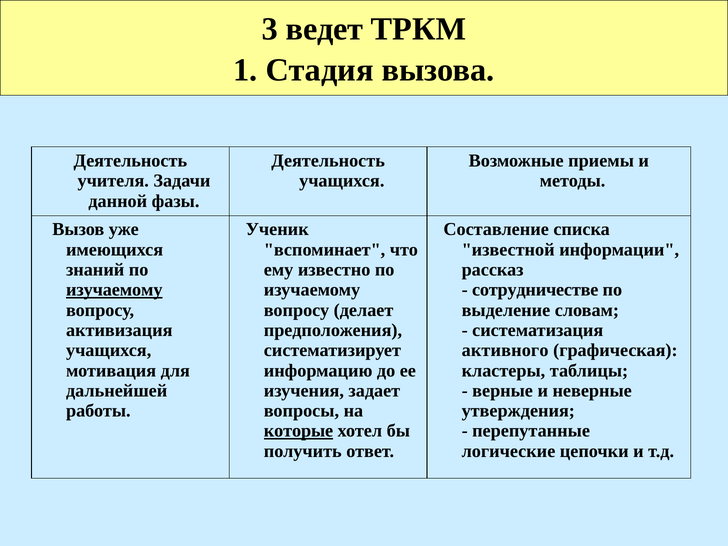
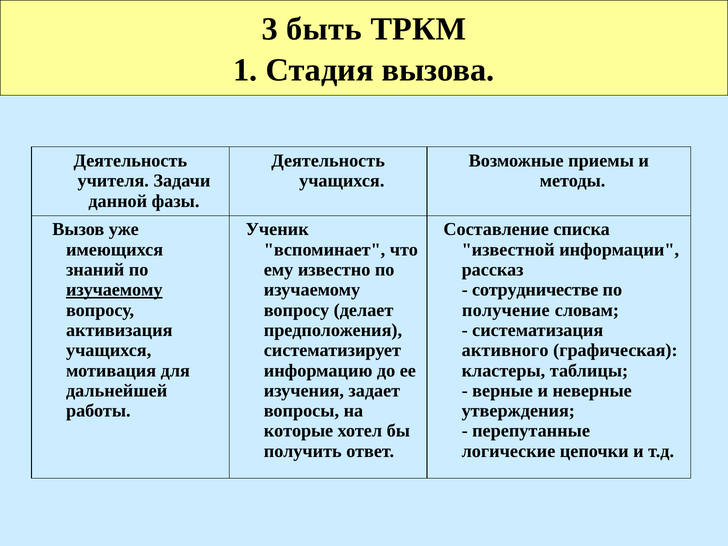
ведет: ведет -> быть (324, 29)
выделение: выделение -> получение (506, 310)
которые underline: present -> none (299, 431)
